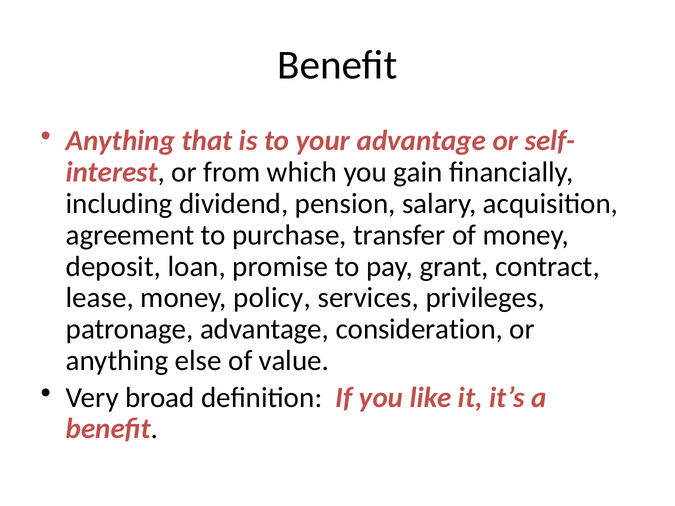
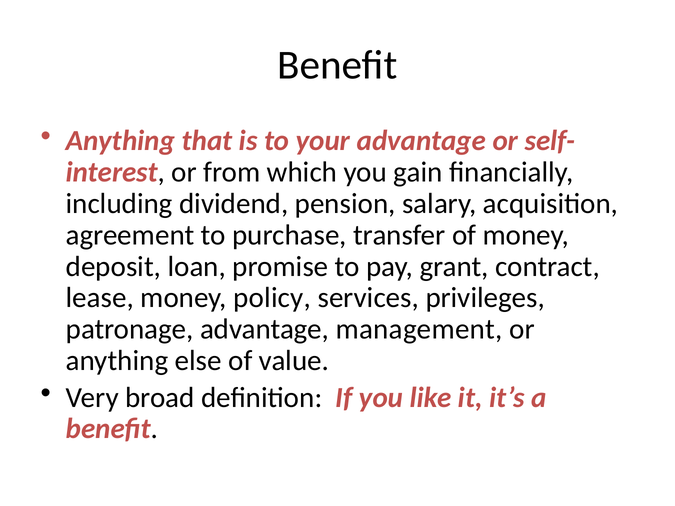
consideration: consideration -> management (419, 329)
